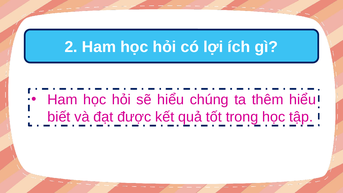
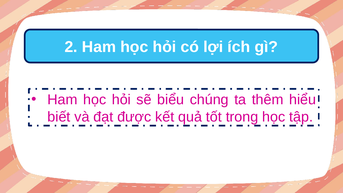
sẽ hiểu: hiểu -> biểu (171, 100)
